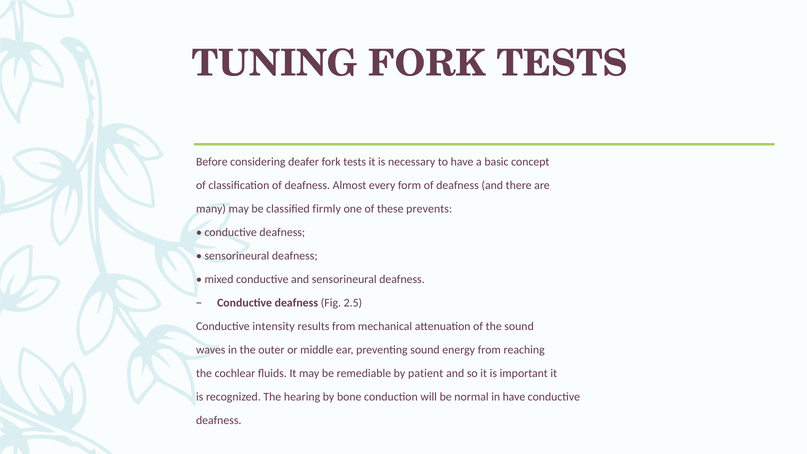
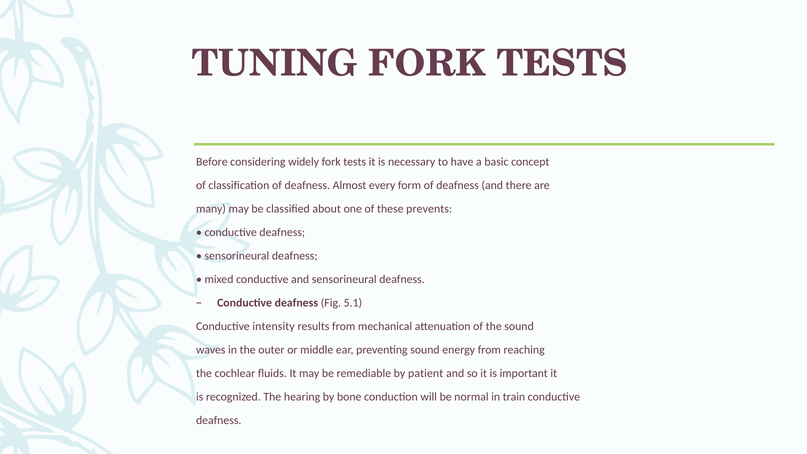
deafer: deafer -> widely (304, 162)
firmly: firmly -> about (327, 209)
2.5: 2.5 -> 5.1 (353, 303)
in have: have -> train (514, 397)
